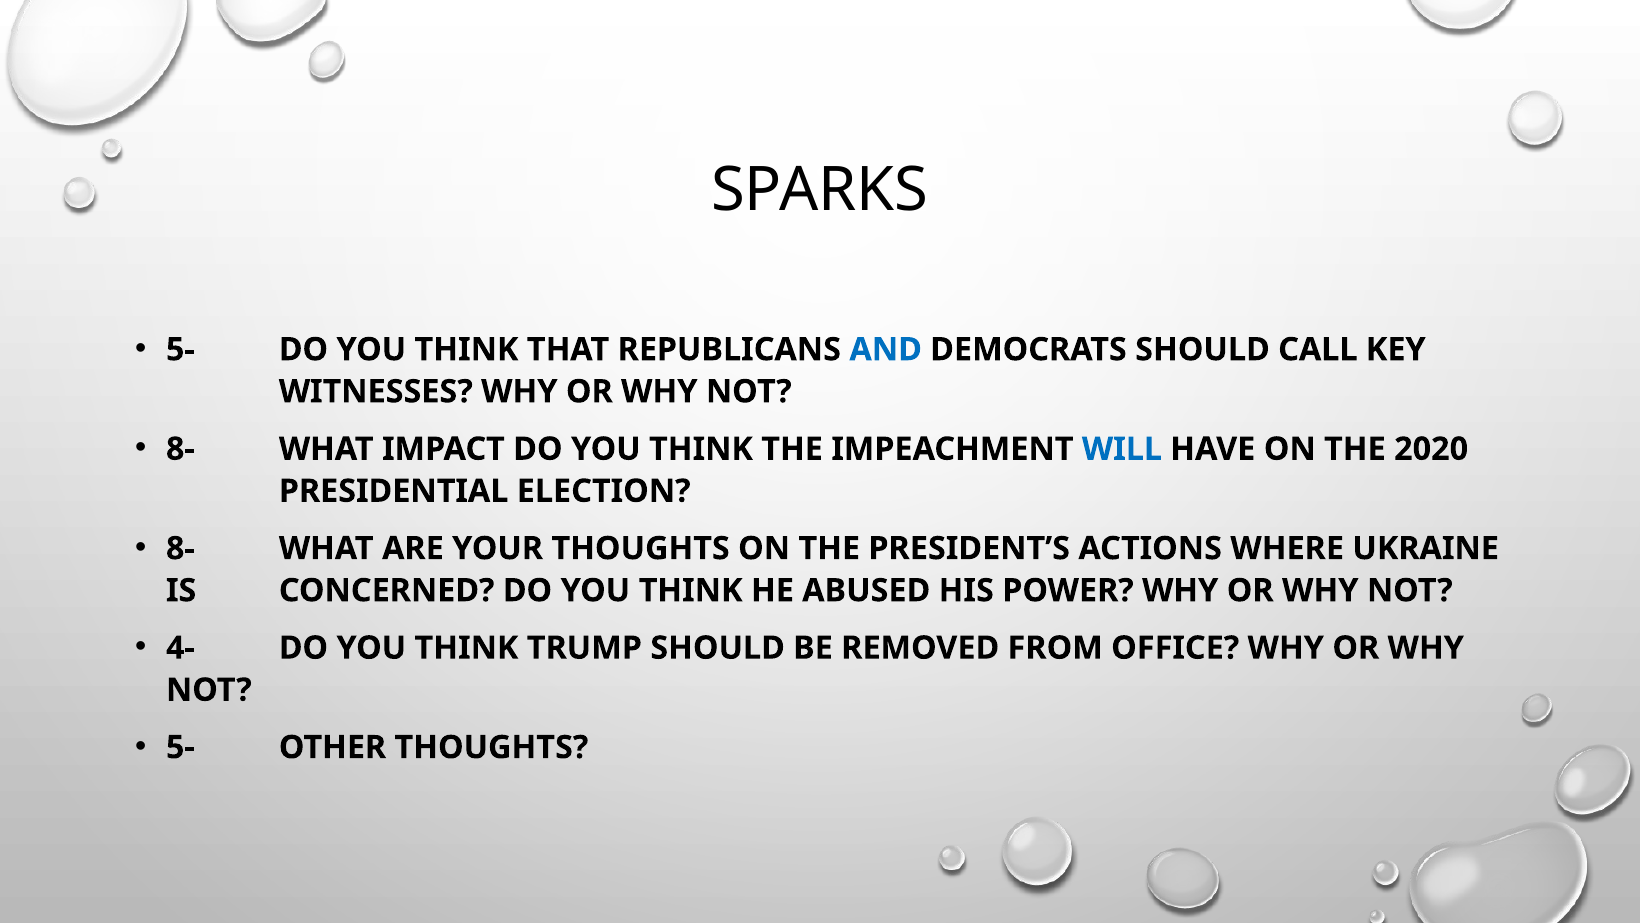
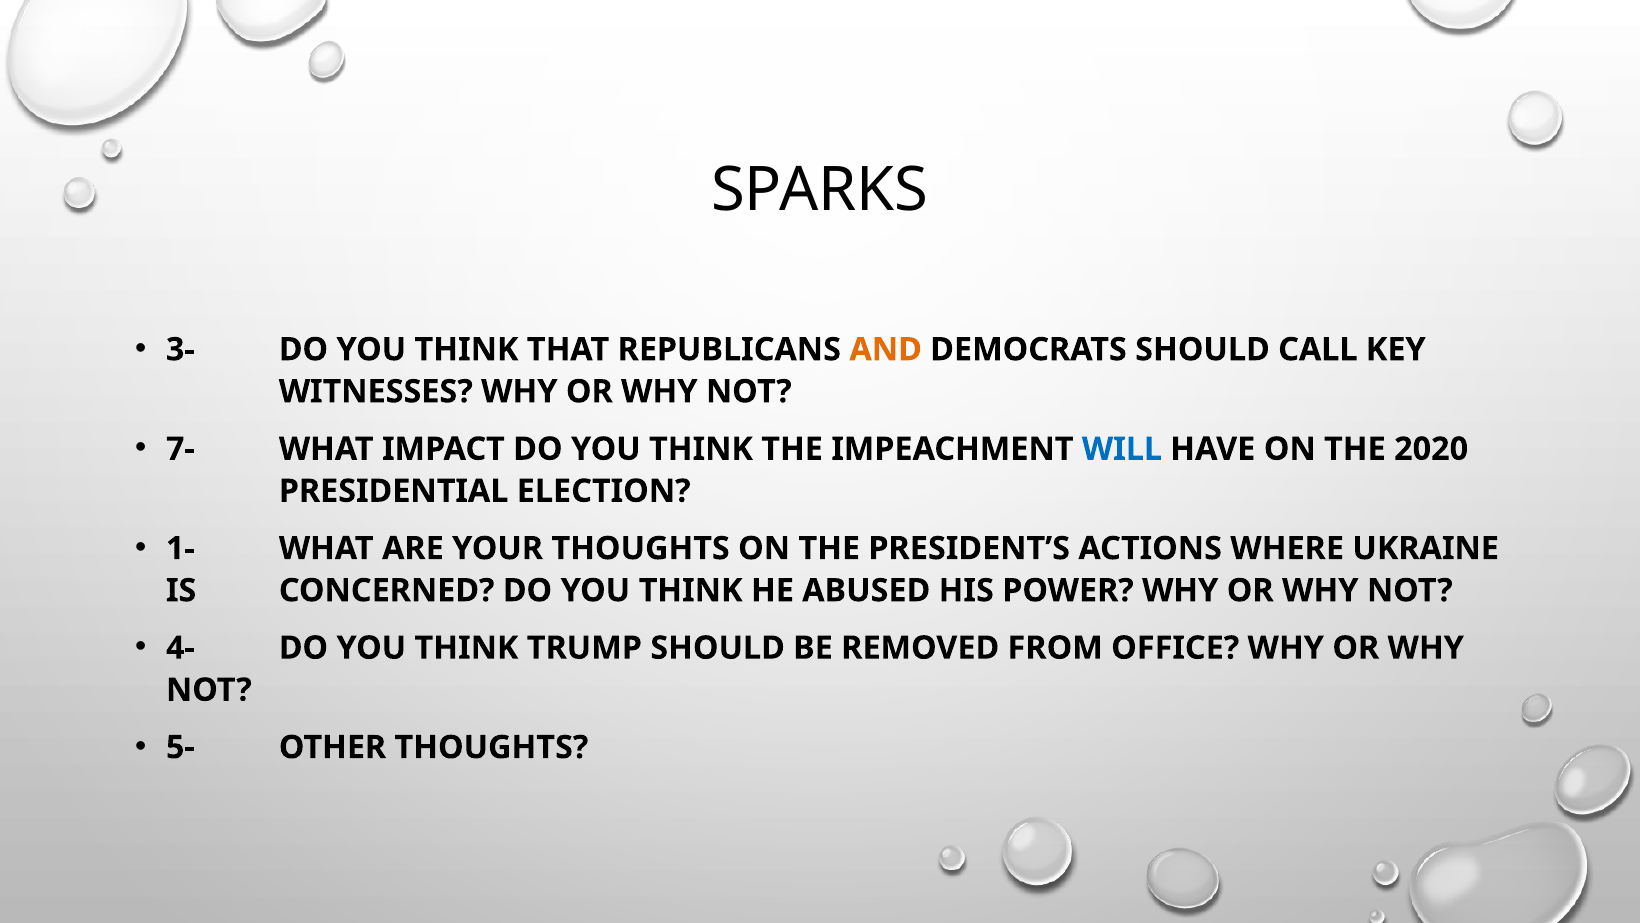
5-: 5- -> 3- (180, 349)
AND colour: blue -> orange (886, 349)
8-: 8- -> 7- (180, 449)
8-: 8- -> 1- (180, 548)
